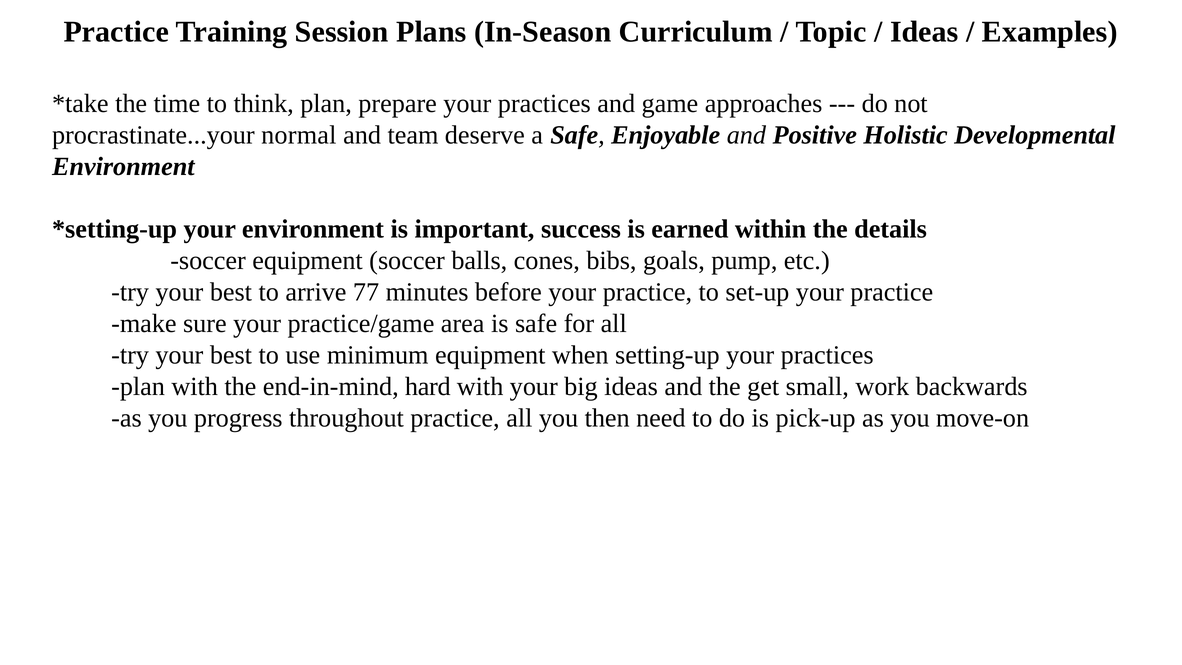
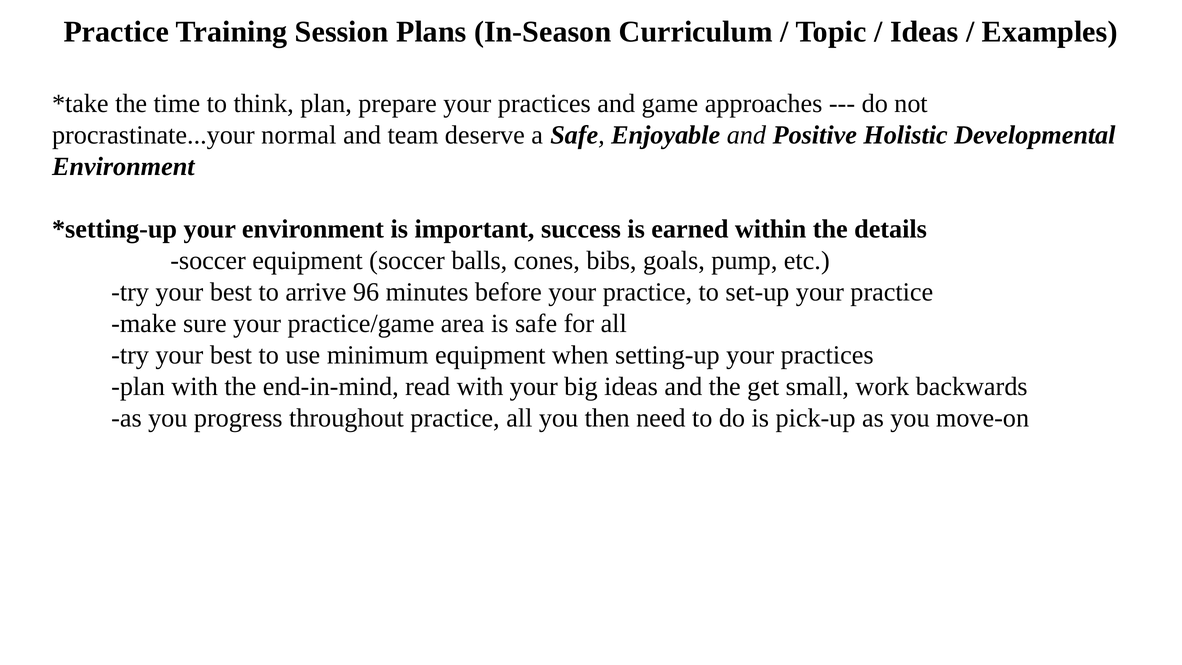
77: 77 -> 96 (366, 292)
hard: hard -> read (428, 387)
